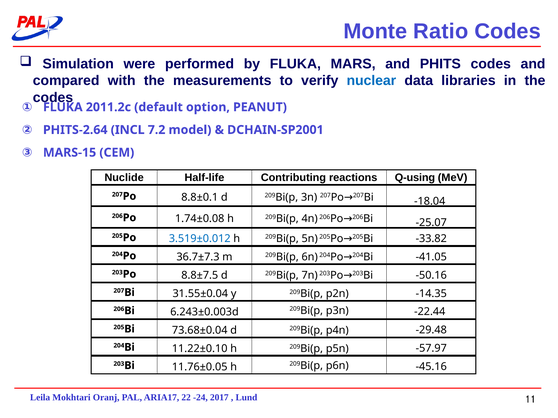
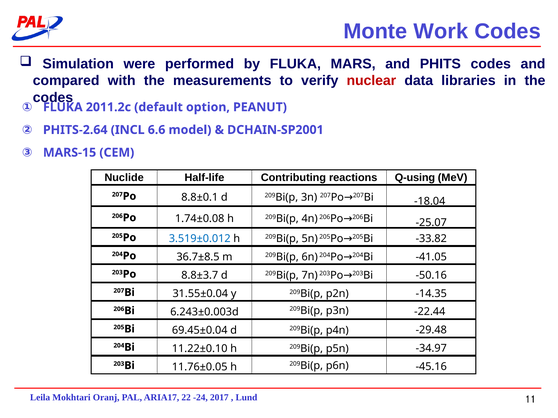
Ratio: Ratio -> Work (441, 31)
nuclear colour: blue -> red (371, 81)
7.2: 7.2 -> 6.6 (157, 130)
36.7±7.3: 36.7±7.3 -> 36.7±8.5 (198, 257)
8.8±7.5: 8.8±7.5 -> 8.8±3.7 (200, 276)
73.68±0.04: 73.68±0.04 -> 69.45±0.04 (200, 331)
-57.97: -57.97 -> -34.97 (431, 349)
